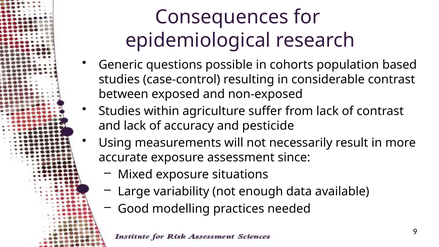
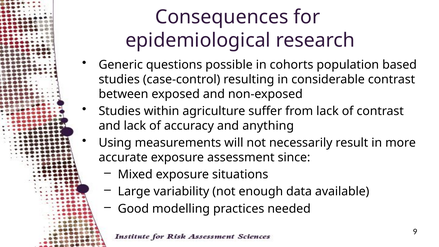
pesticide: pesticide -> anything (268, 126)
